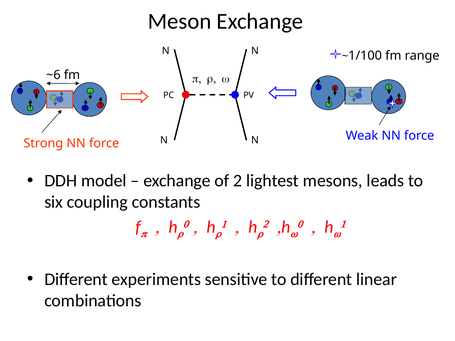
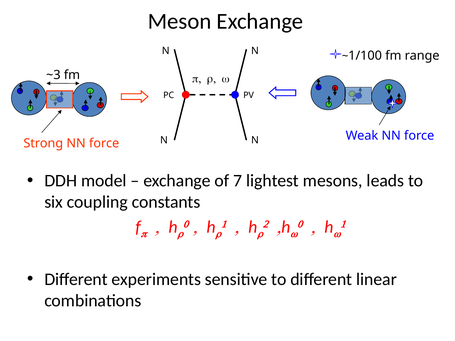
~6: ~6 -> ~3 (53, 75)
of 2: 2 -> 7 (238, 181)
